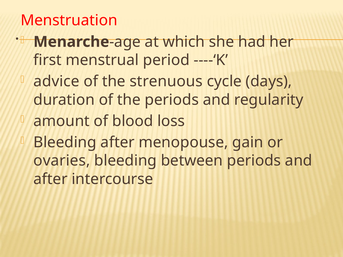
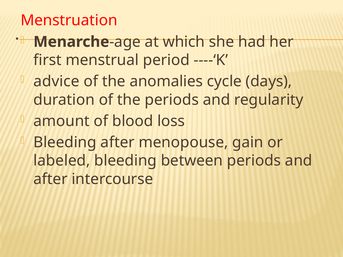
strenuous: strenuous -> anomalies (166, 82)
ovaries: ovaries -> labeled (62, 161)
